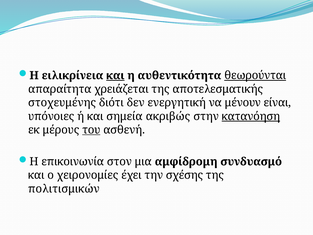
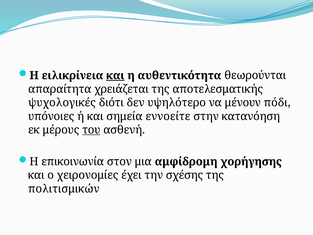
θεωρούνται underline: present -> none (255, 75)
στοχευμένης: στοχευμένης -> ψυχολογικές (62, 103)
ενεργητική: ενεργητική -> υψηλότερο (177, 103)
είναι: είναι -> πόδι (277, 103)
ακριβώς: ακριβώς -> εννοείτε (168, 116)
κατανόηση underline: present -> none (251, 116)
συνδυασμό: συνδυασμό -> χορήγησης (251, 161)
